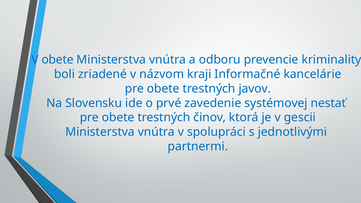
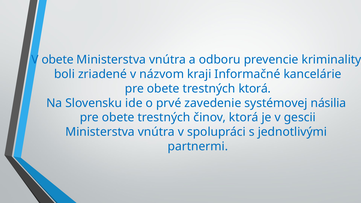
trestných javov: javov -> ktorá (255, 89)
nestať: nestať -> násilia (328, 103)
